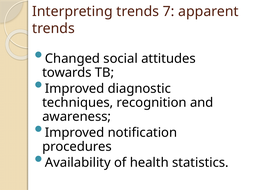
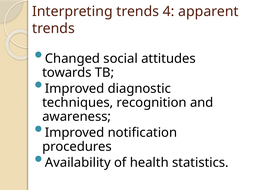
7: 7 -> 4 (169, 12)
